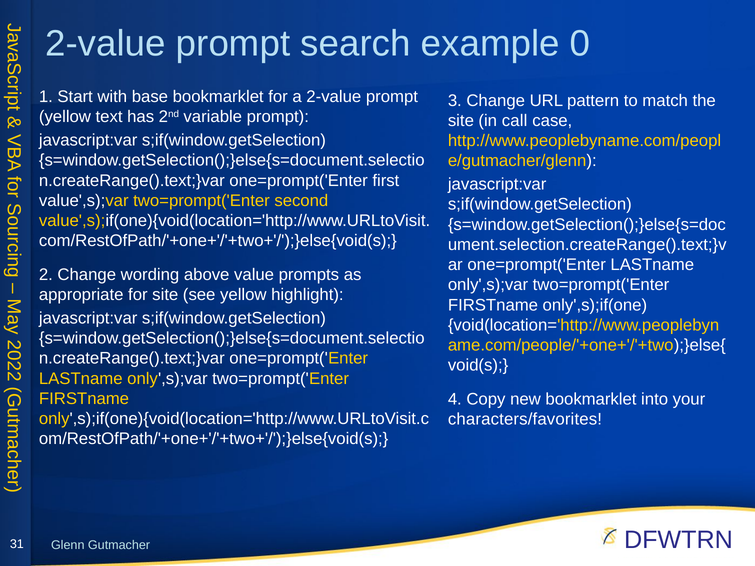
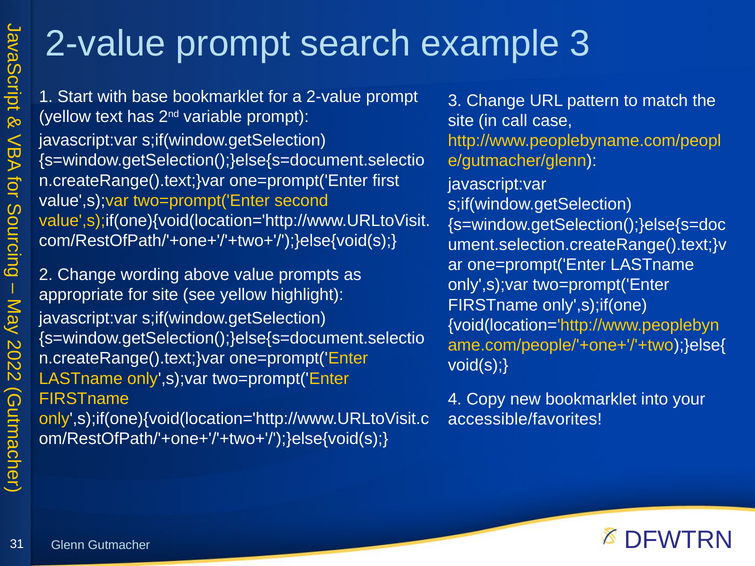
example 0: 0 -> 3 (580, 43)
characters/favorites: characters/favorites -> accessible/favorites (525, 419)
